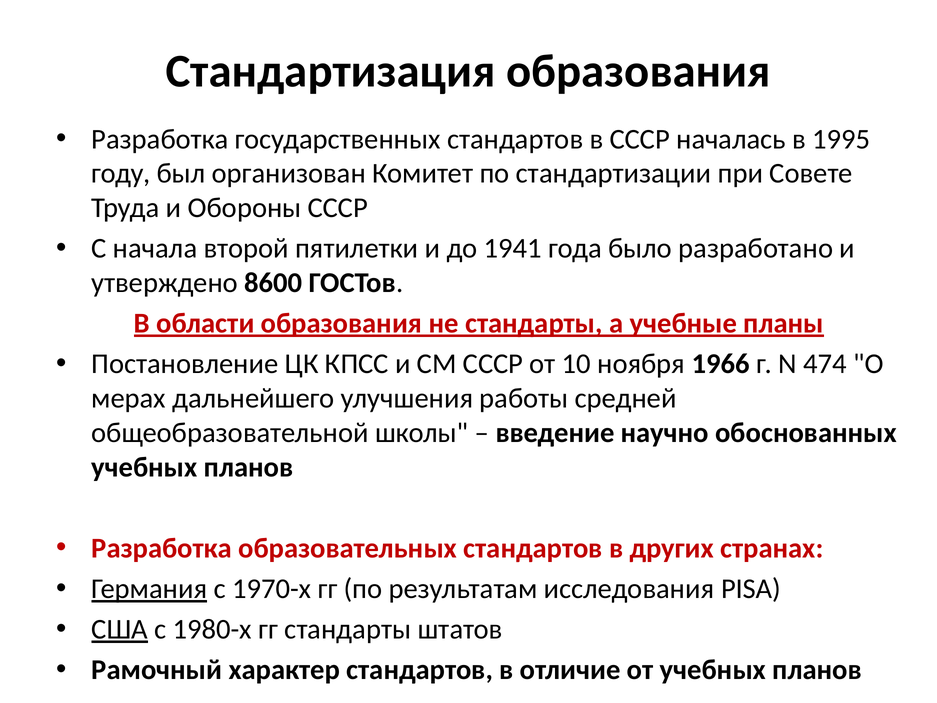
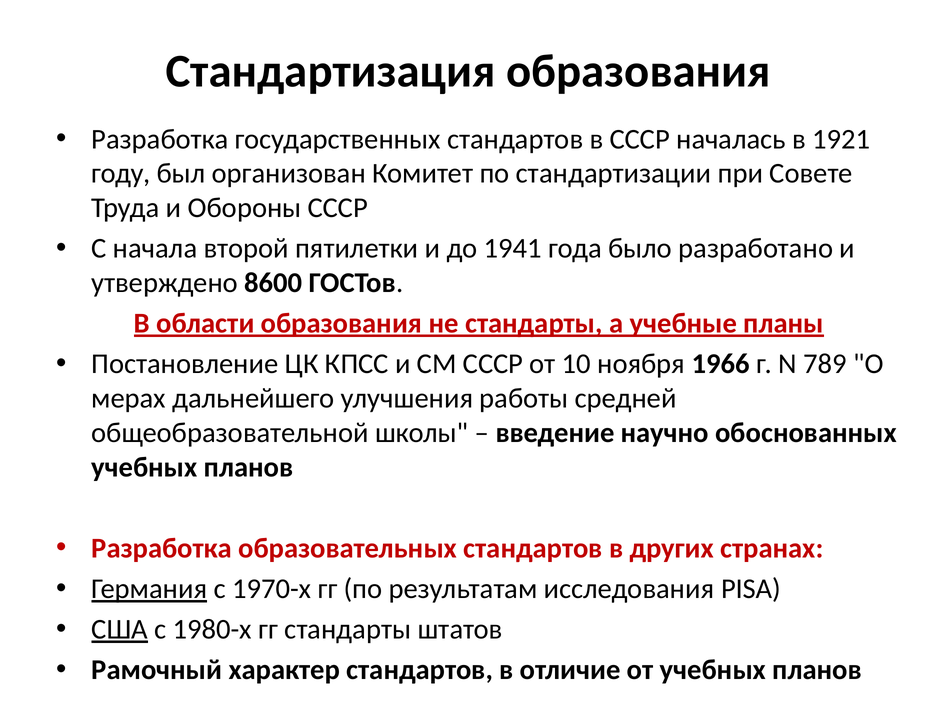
1995: 1995 -> 1921 (841, 139)
474: 474 -> 789 (825, 364)
